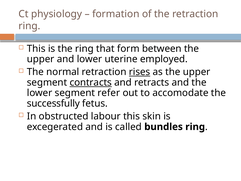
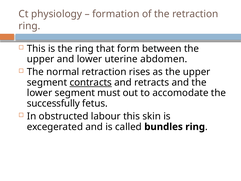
employed: employed -> abdomen (164, 59)
rises underline: present -> none (140, 72)
refer: refer -> must (109, 93)
